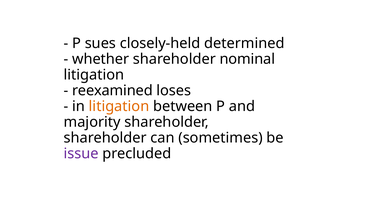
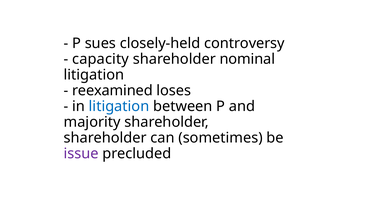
determined: determined -> controversy (244, 43)
whether: whether -> capacity (101, 59)
litigation colour: orange -> blue (119, 106)
